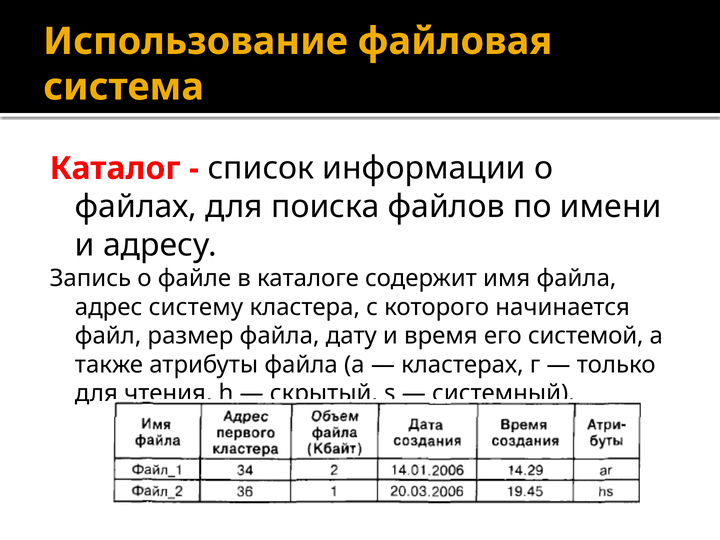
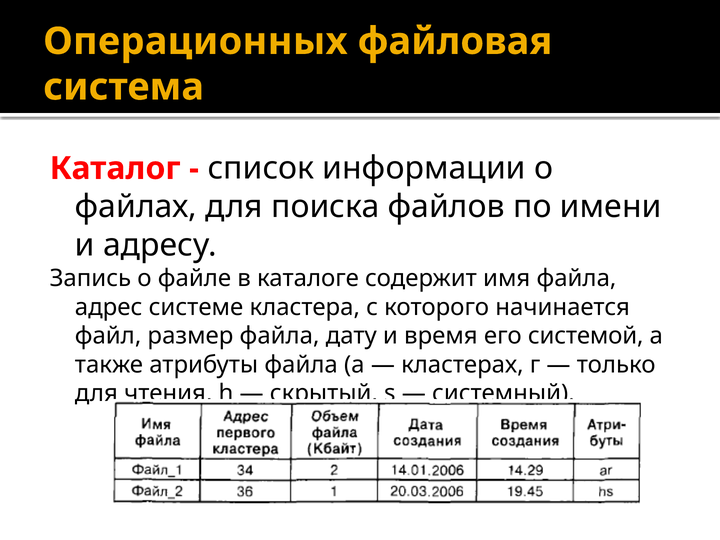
Использование: Использование -> Операционных (195, 41)
систему: систему -> системе (196, 307)
